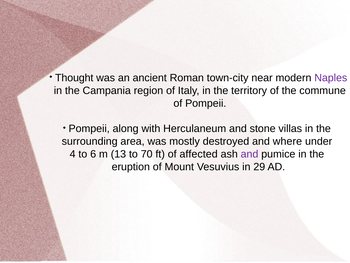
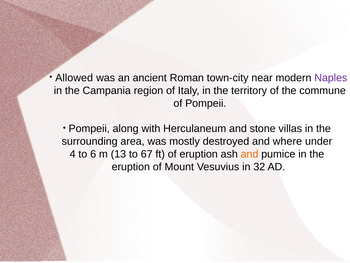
Thought: Thought -> Allowed (74, 78)
70: 70 -> 67 (147, 154)
of affected: affected -> eruption (199, 154)
and colour: purple -> orange (250, 154)
29: 29 -> 32 (259, 167)
